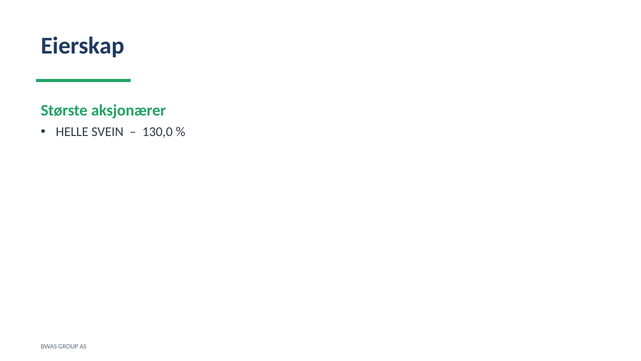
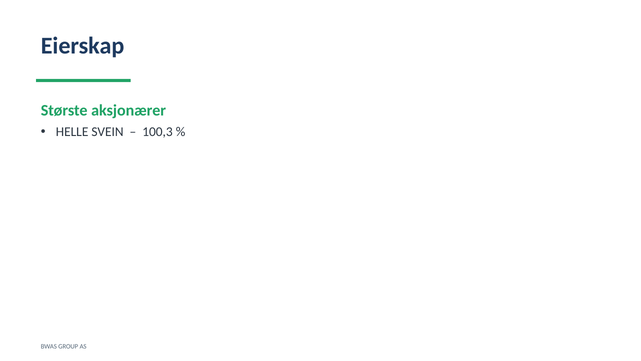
130,0: 130,0 -> 100,3 (158, 132)
